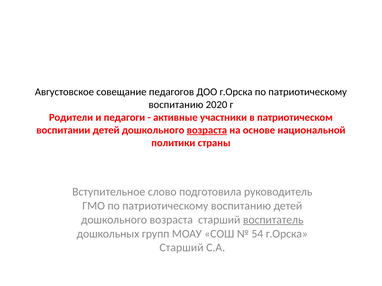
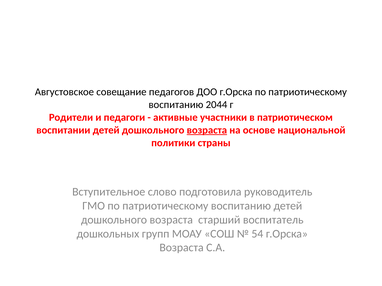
2020: 2020 -> 2044 (216, 105)
воспитатель underline: present -> none (273, 220)
Старший: Старший -> Возраста (182, 248)
